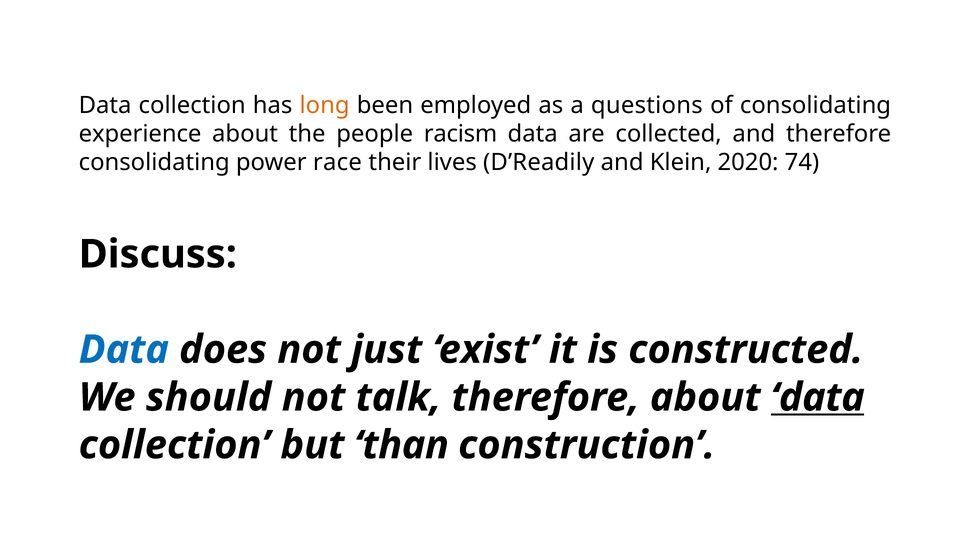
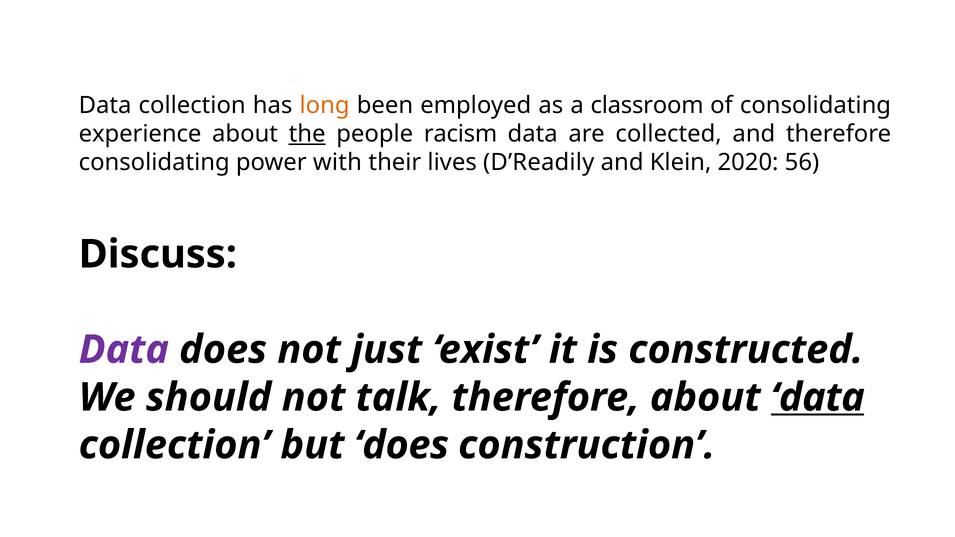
questions: questions -> classroom (647, 105)
the underline: none -> present (307, 134)
race: race -> with (337, 163)
74: 74 -> 56 (802, 163)
Data colour: blue -> purple (124, 350)
but than: than -> does (402, 445)
